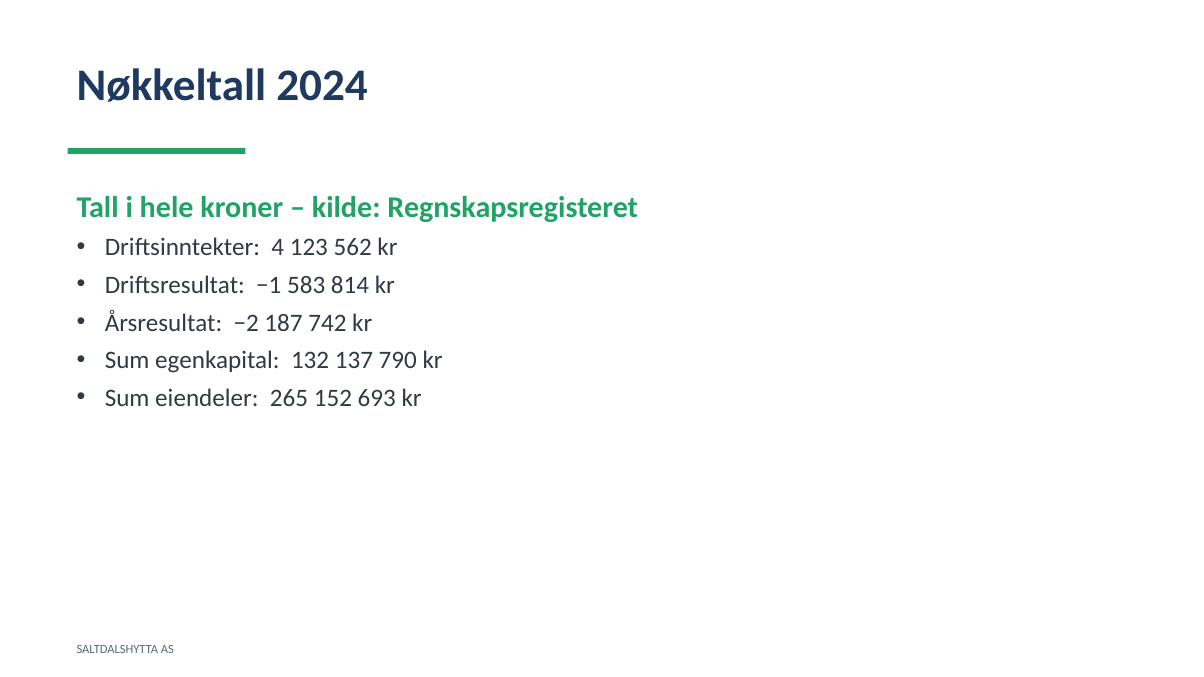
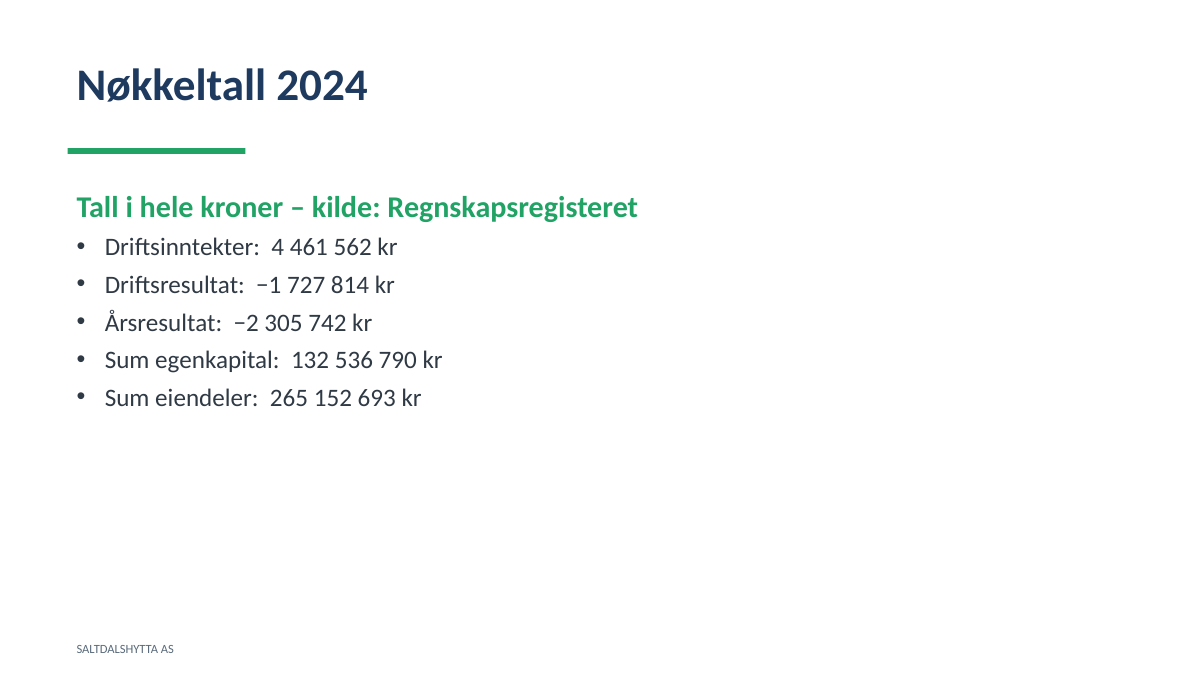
123: 123 -> 461 (309, 248)
583: 583 -> 727 (306, 285)
187: 187 -> 305 (284, 323)
137: 137 -> 536 (354, 361)
